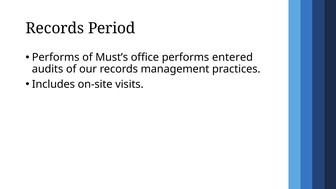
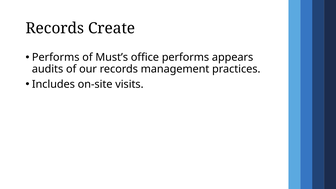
Period: Period -> Create (112, 28)
entered: entered -> appears (233, 57)
